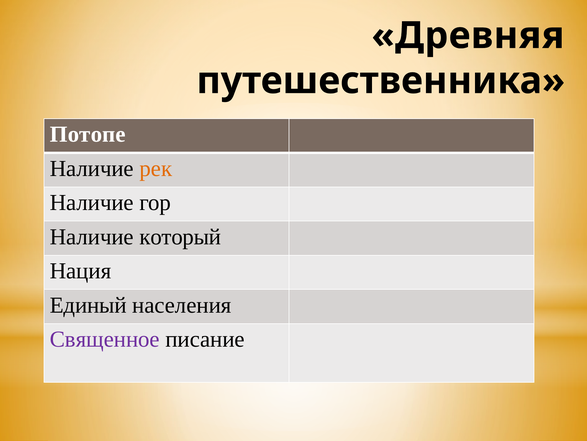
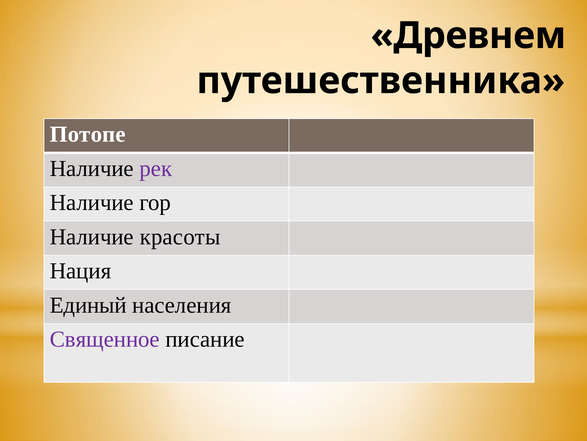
Древняя: Древняя -> Древнем (468, 36)
рек colour: orange -> purple (156, 168)
который: который -> красоты (180, 236)
